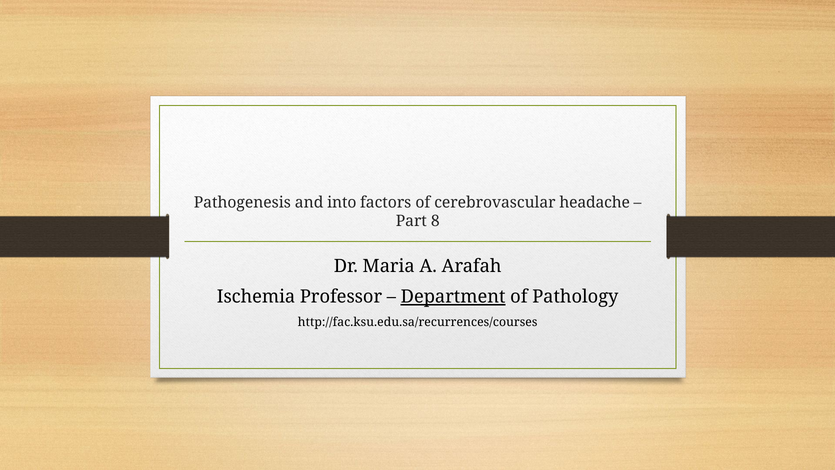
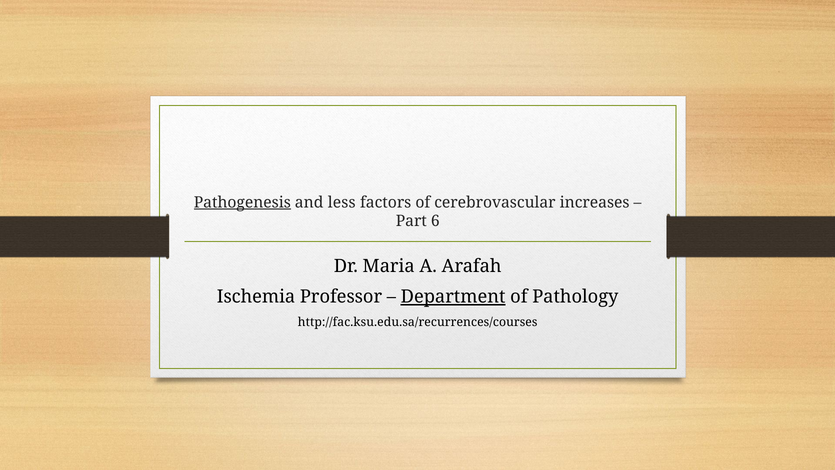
Pathogenesis underline: none -> present (242, 202)
into: into -> less (342, 202)
headache: headache -> increases (595, 202)
8: 8 -> 6 (435, 221)
